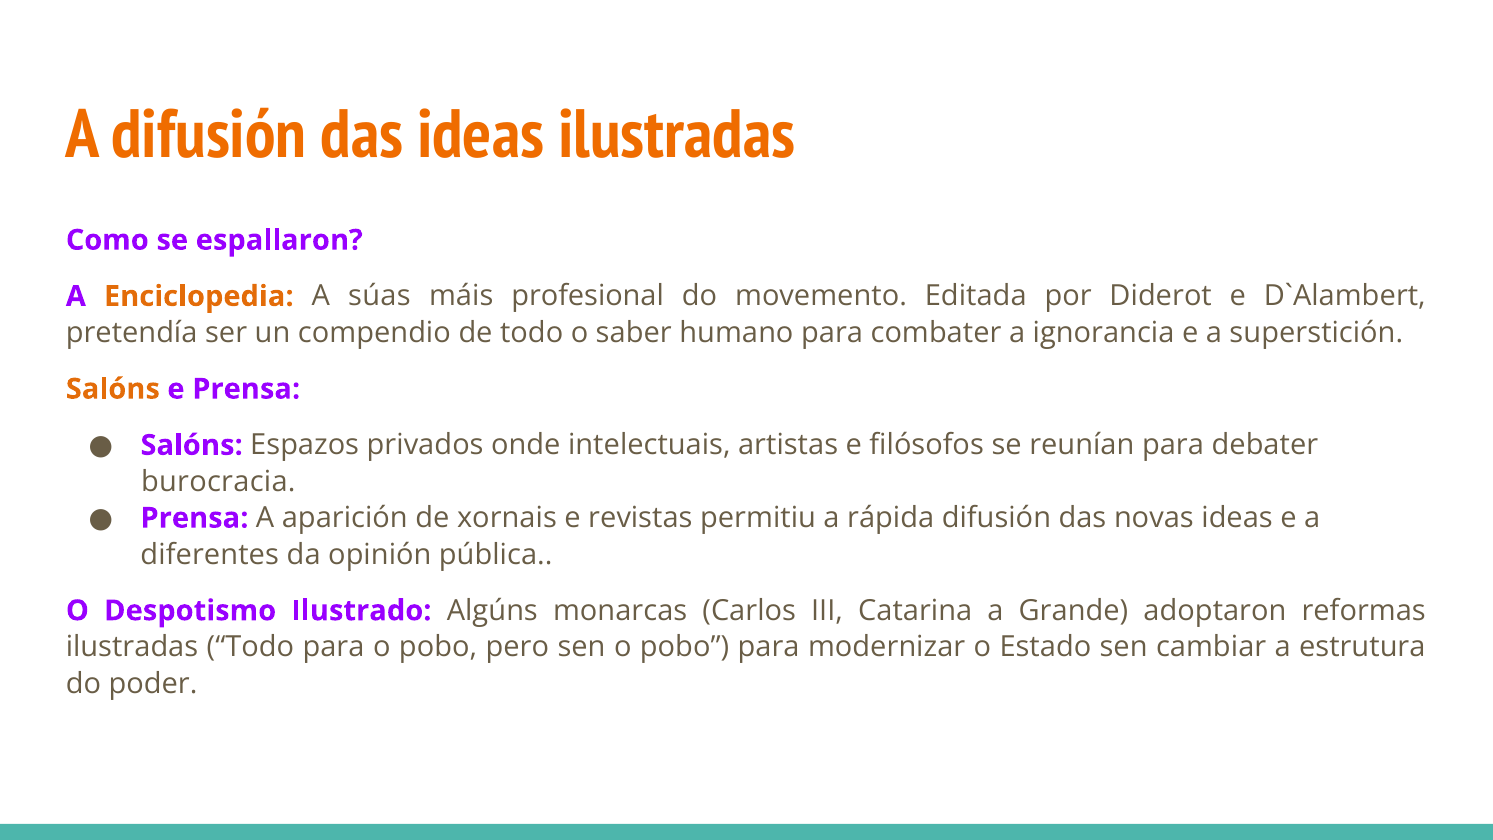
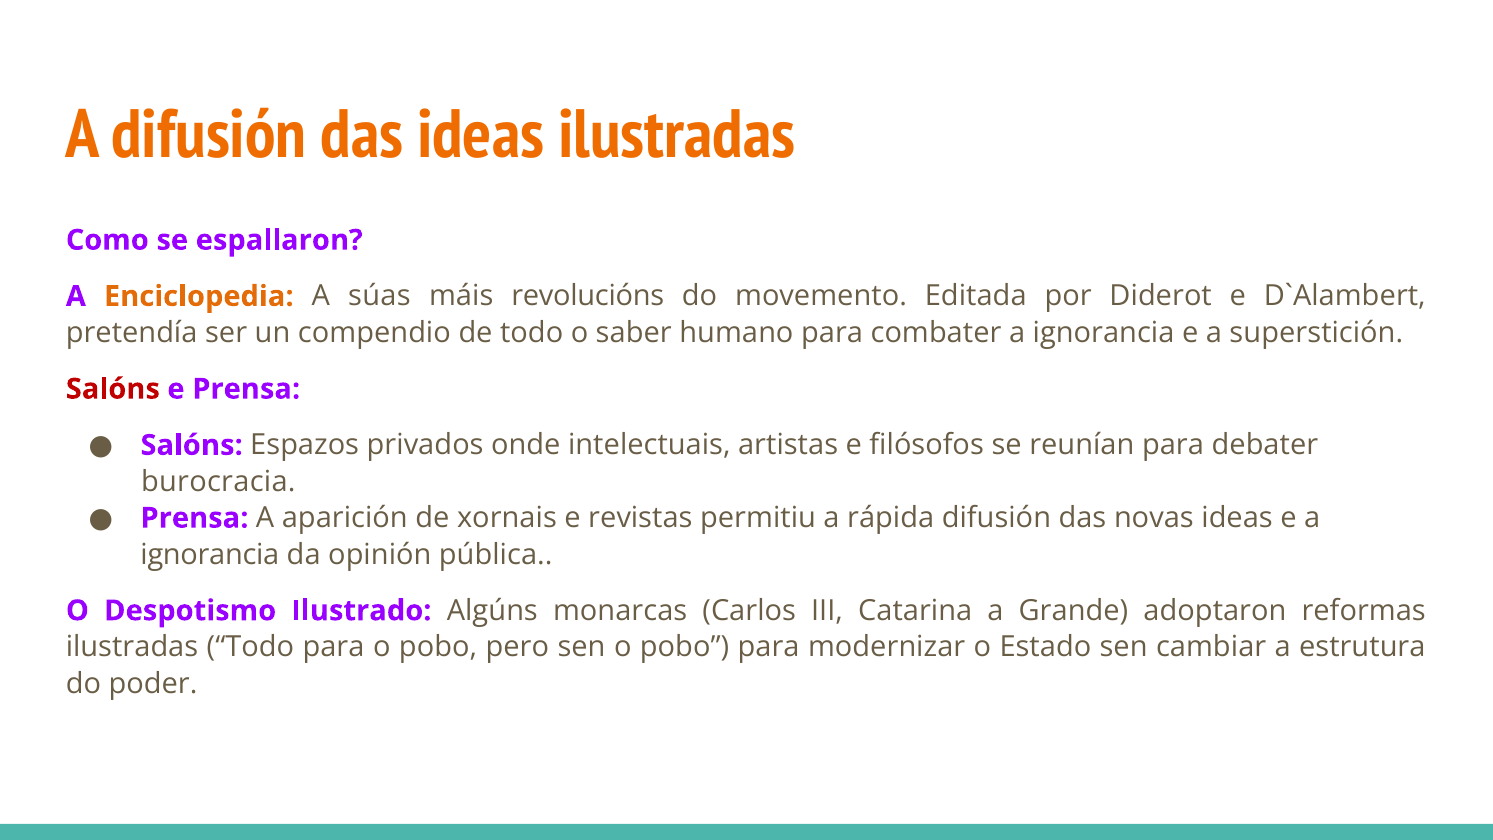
profesional: profesional -> revolucións (588, 296)
Salóns colour: orange -> red (113, 389)
diferentes: diferentes -> ignorancia (210, 554)
